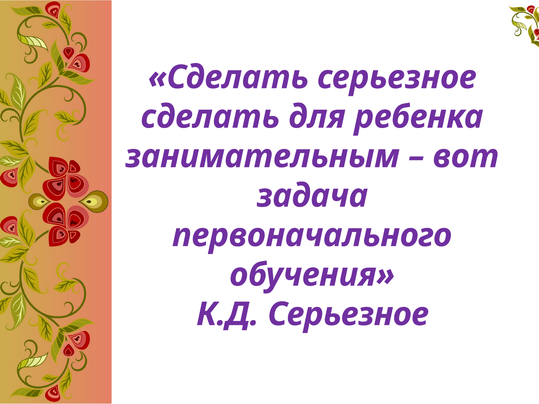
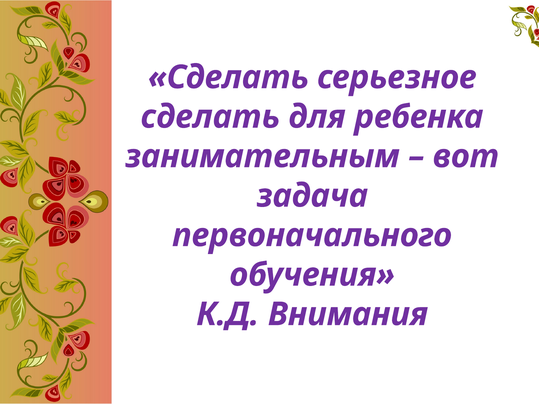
К.Д Серьезное: Серьезное -> Внимания (348, 314)
